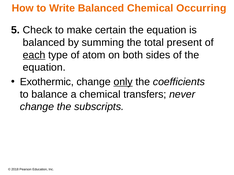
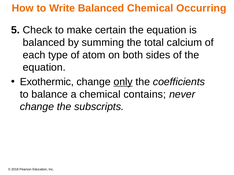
present: present -> calcium (184, 43)
each underline: present -> none (34, 55)
transfers: transfers -> contains (145, 95)
